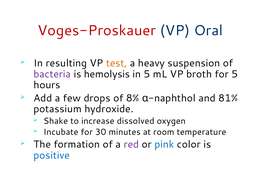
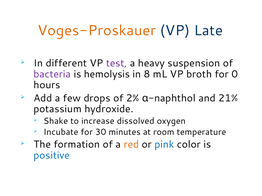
Voges-Proskauer colour: red -> orange (97, 30)
Oral: Oral -> Late (208, 30)
resulting: resulting -> different (66, 63)
test colour: orange -> purple (117, 63)
in 5: 5 -> 8 (147, 74)
for 5: 5 -> 0 (235, 74)
8%: 8% -> 2% (133, 98)
81%: 81% -> 21% (228, 98)
red colour: purple -> orange (131, 145)
